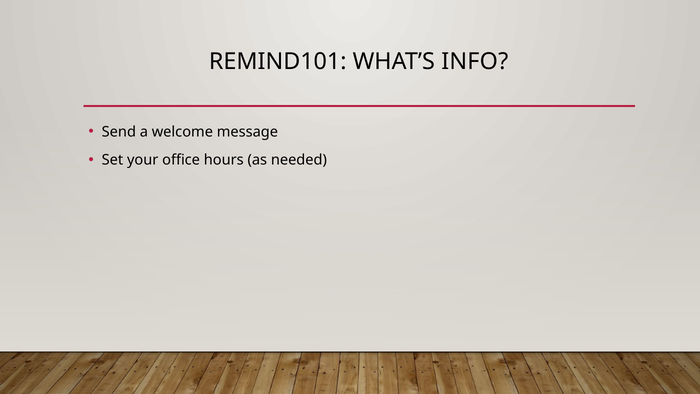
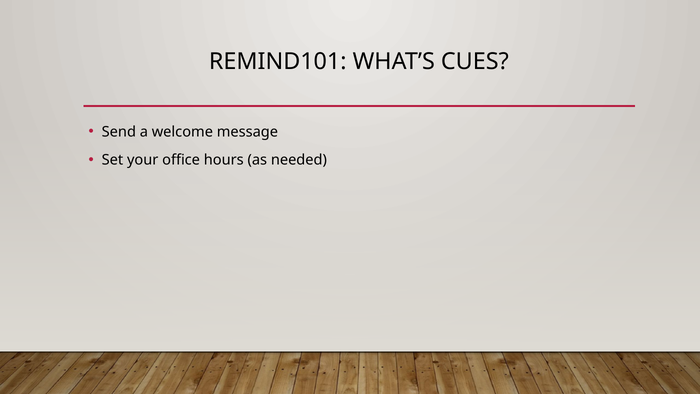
INFO: INFO -> CUES (475, 61)
